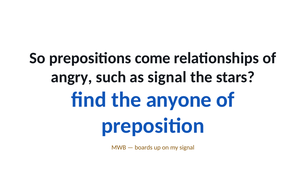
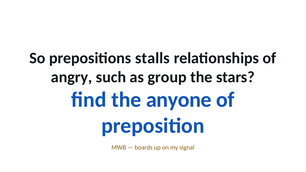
come: come -> stalls (152, 58)
as signal: signal -> group (167, 77)
